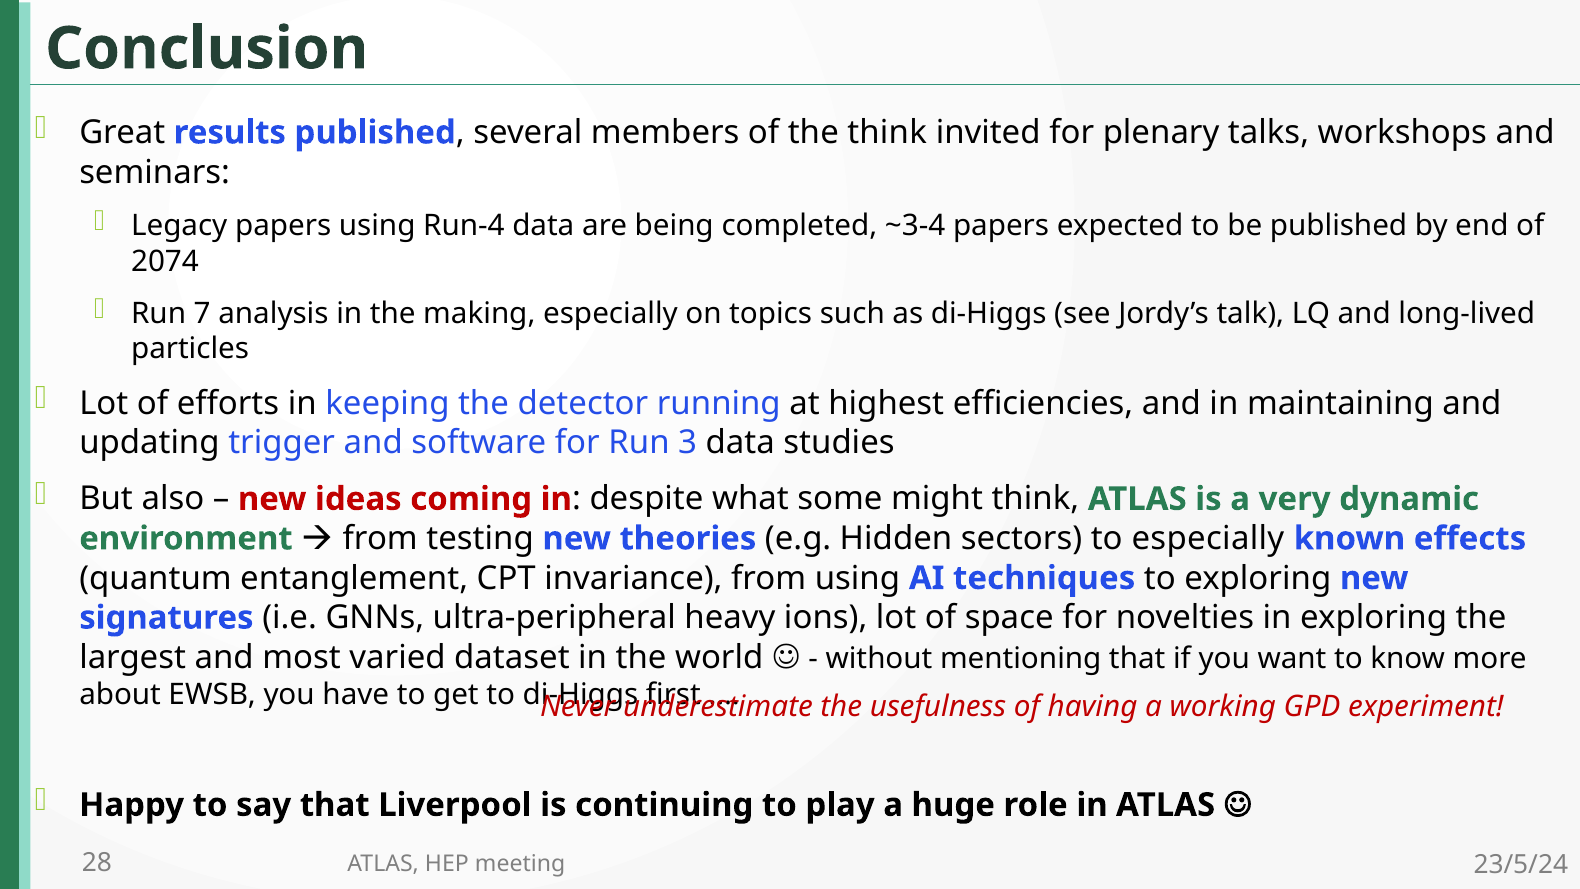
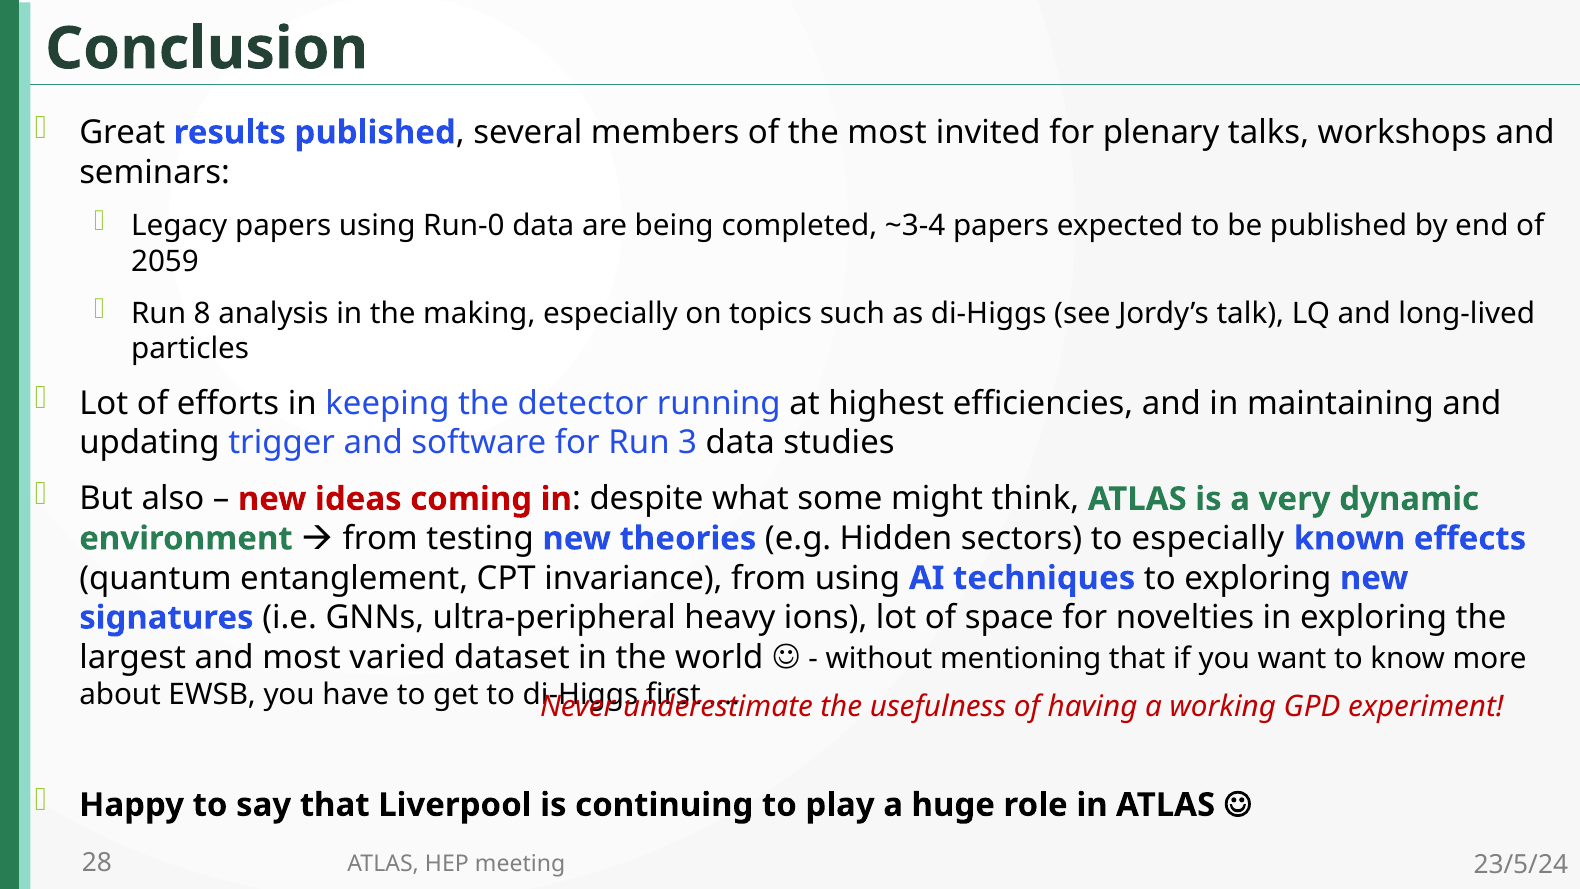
the think: think -> most (887, 133)
Run-4: Run-4 -> Run-0 (464, 226)
2074: 2074 -> 2059 (165, 261)
7: 7 -> 8 (202, 313)
